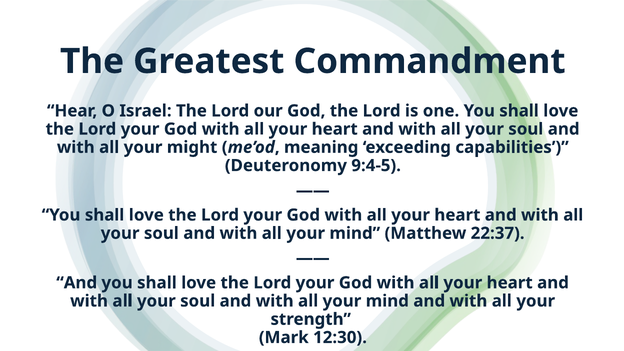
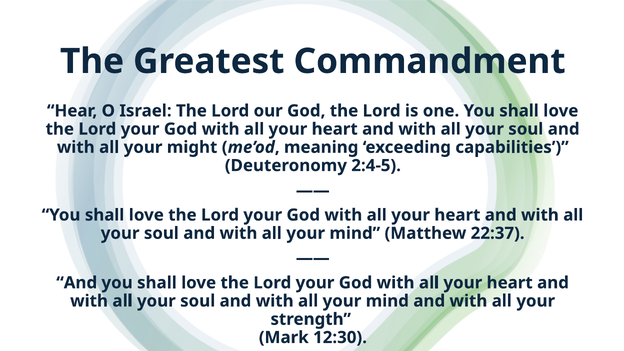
9:4-5: 9:4-5 -> 2:4-5 (376, 166)
